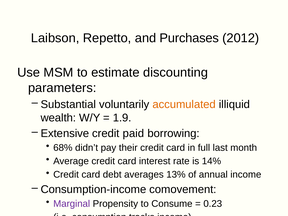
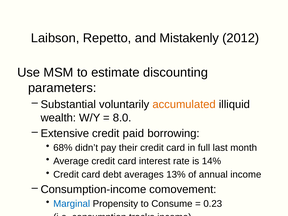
Purchases: Purchases -> Mistakenly (189, 38)
1.9: 1.9 -> 8.0 (122, 118)
Marginal colour: purple -> blue (72, 204)
